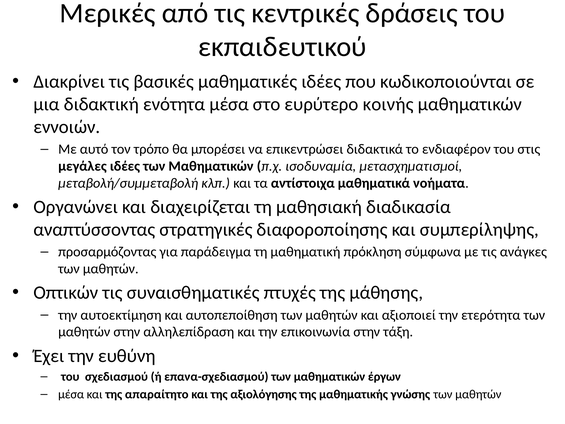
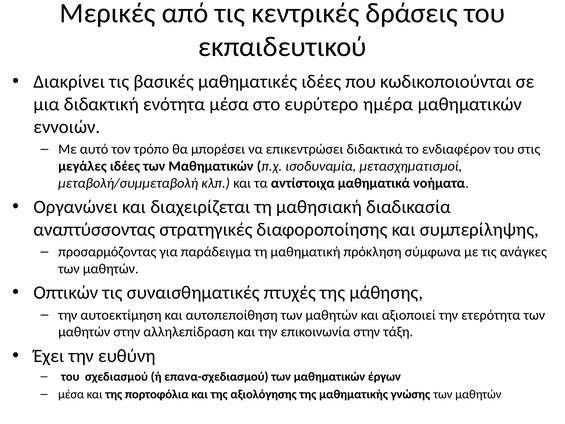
κοινής: κοινής -> ημέρα (388, 104)
απαραίτητο: απαραίτητο -> πορτοφόλια (157, 394)
